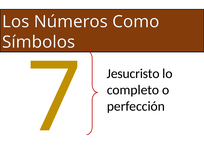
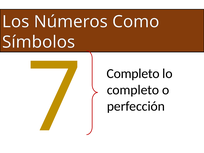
Jesucristo: Jesucristo -> Completo (133, 74)
